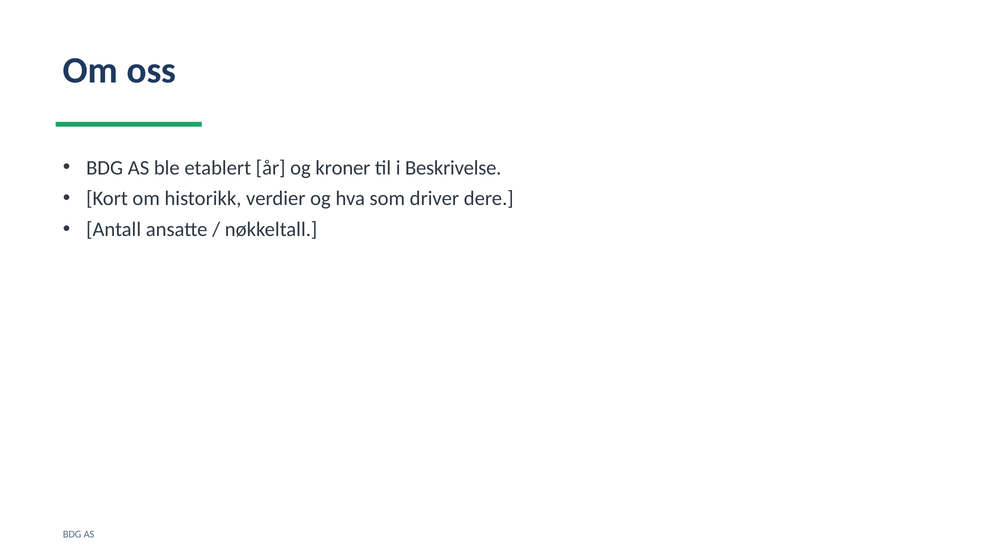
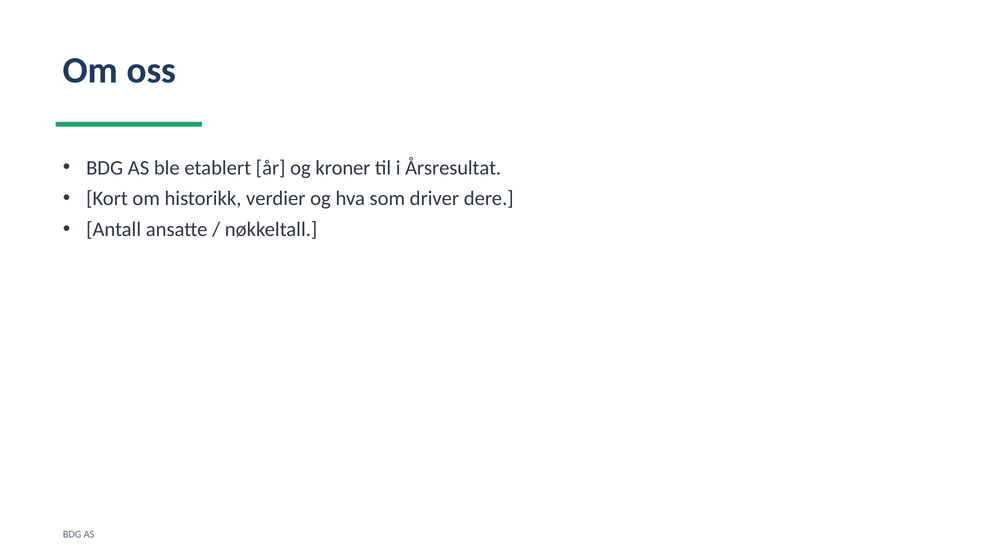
Beskrivelse: Beskrivelse -> Årsresultat (453, 168)
